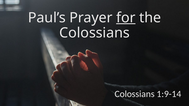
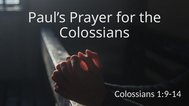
for underline: present -> none (126, 18)
